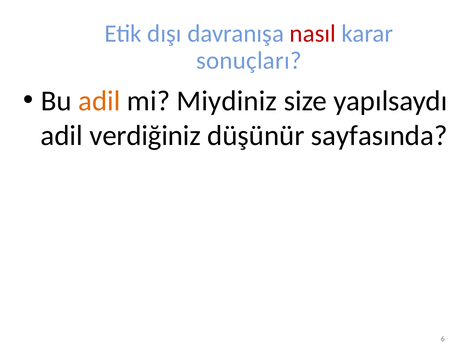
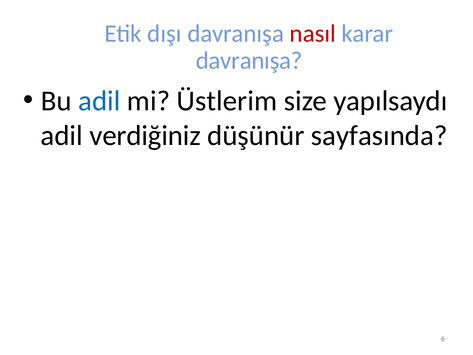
sonuçları: sonuçları -> davranışa (249, 60)
adil colour: orange -> blue (99, 101)
Miydiniz: Miydiniz -> Üstlerim (227, 101)
